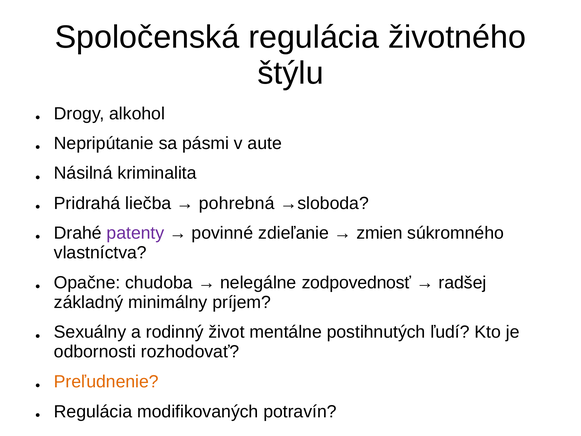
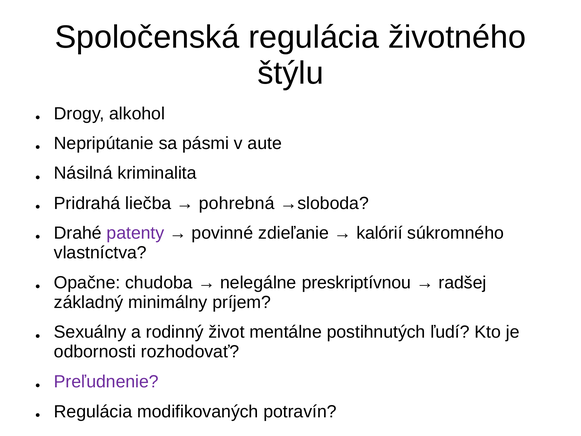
zmien: zmien -> kalórií (379, 233)
zodpovednosť: zodpovednosť -> preskriptívnou (356, 283)
Preľudnenie colour: orange -> purple (106, 382)
